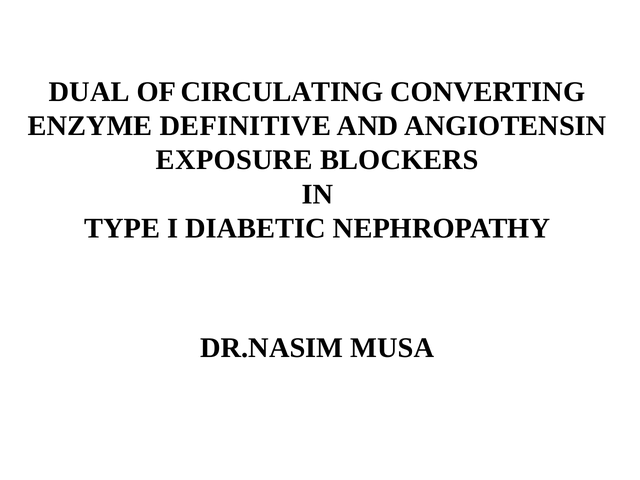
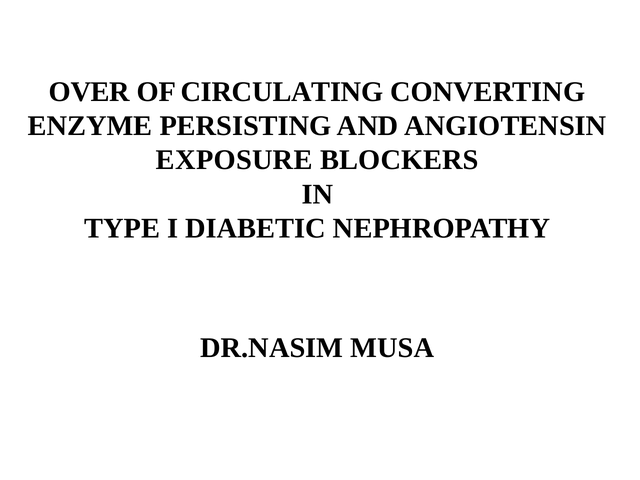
DUAL: DUAL -> OVER (89, 92)
DEFINITIVE: DEFINITIVE -> PERSISTING (245, 126)
